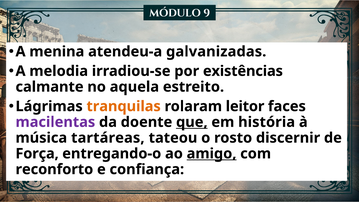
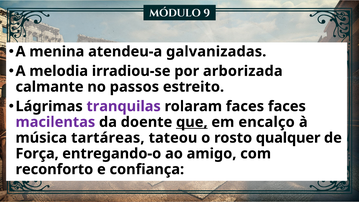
existências: existências -> arborizada (243, 71)
aquela: aquela -> passos (134, 87)
tranquilas colour: orange -> purple (124, 106)
rolaram leitor: leitor -> faces (245, 106)
história: história -> encalço (267, 122)
discernir: discernir -> qualquer (288, 138)
amigo underline: present -> none (212, 154)
